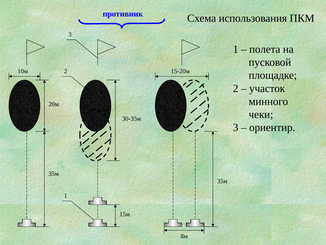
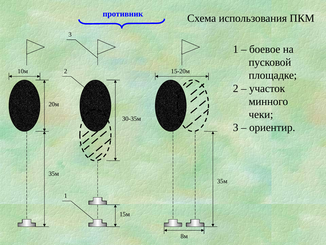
полета: полета -> боевое (265, 49)
